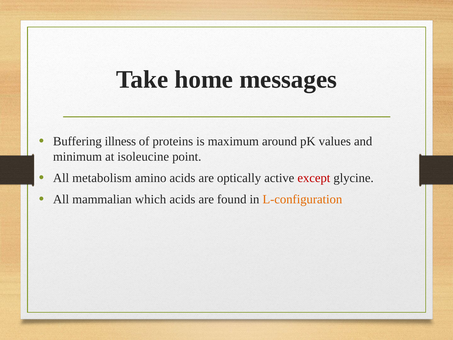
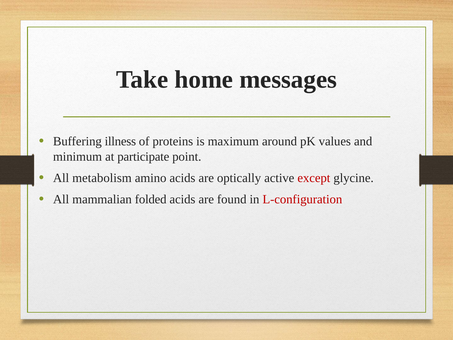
isoleucine: isoleucine -> participate (143, 156)
which: which -> folded (151, 199)
L-configuration colour: orange -> red (302, 199)
